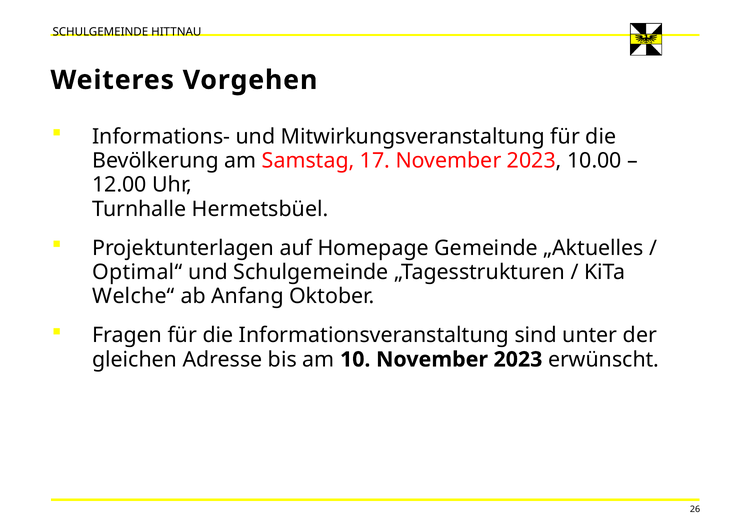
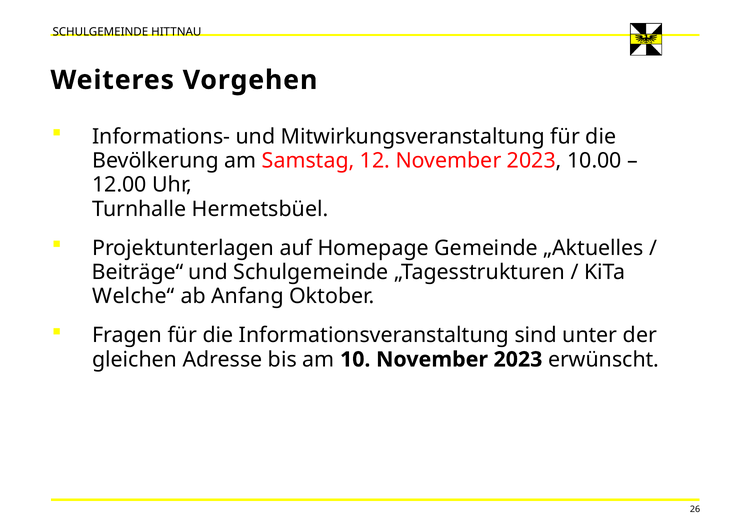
17: 17 -> 12 (375, 161)
Optimal“: Optimal“ -> Beiträge“ (138, 272)
